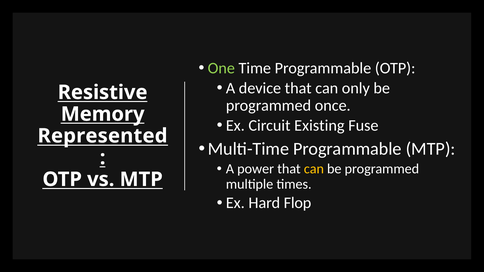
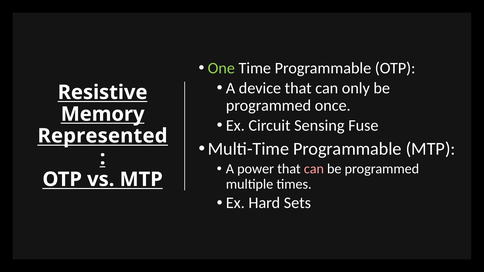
Existing: Existing -> Sensing (319, 126)
can colour: yellow -> pink (314, 169)
Flop: Flop -> Sets (297, 203)
